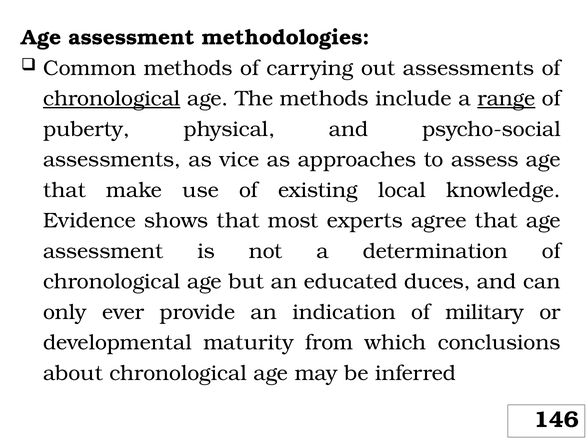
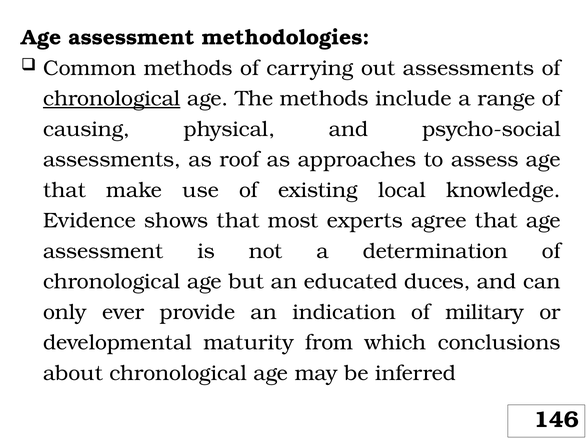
range underline: present -> none (506, 99)
puberty: puberty -> causing (87, 129)
vice: vice -> roof (239, 160)
